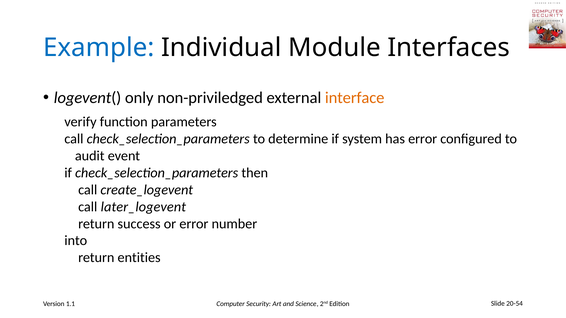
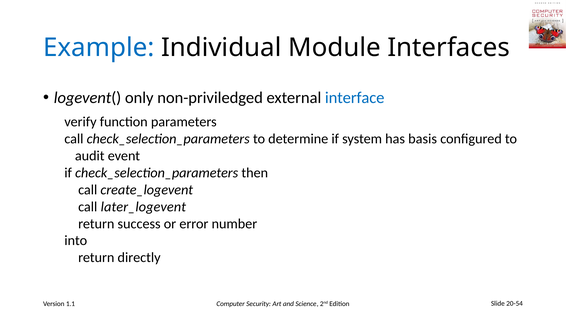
interface colour: orange -> blue (355, 98)
has error: error -> basis (423, 139)
entities: entities -> directly (139, 258)
